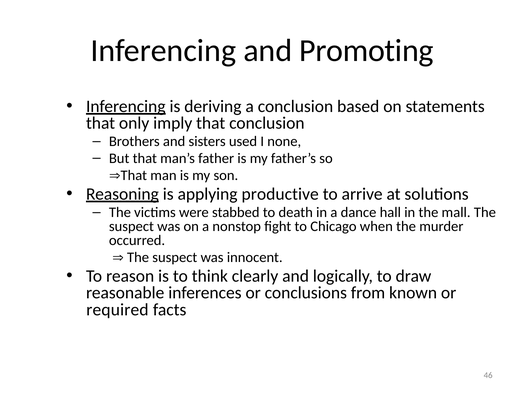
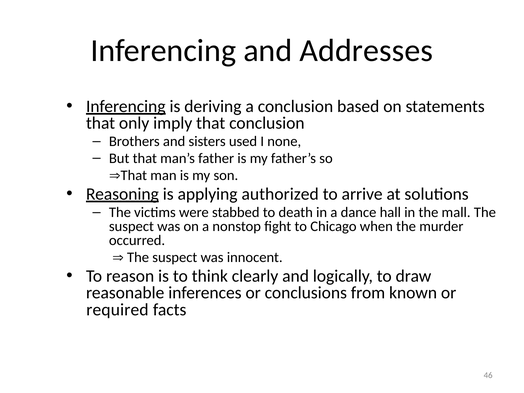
Promoting: Promoting -> Addresses (366, 51)
productive: productive -> authorized (280, 194)
